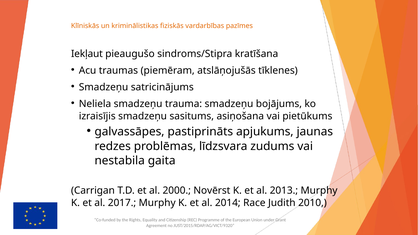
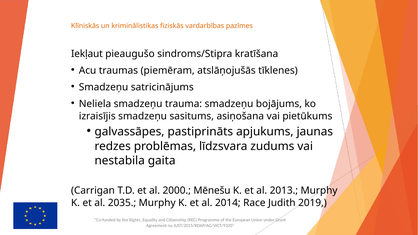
Novērst: Novērst -> Mēnešu (212, 191)
2017: 2017 -> 2035 (122, 203)
2010: 2010 -> 2019 (312, 203)
